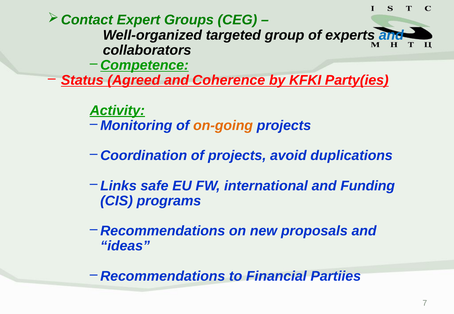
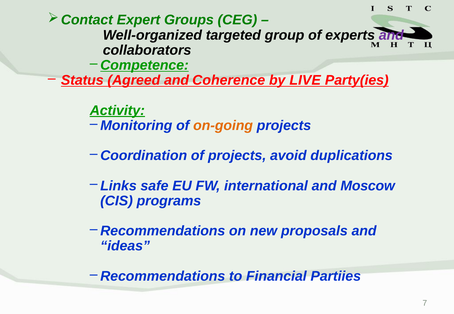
and colour: blue -> purple (391, 35)
KFKI: KFKI -> LIVE (305, 80)
Funding: Funding -> Moscow (368, 186)
